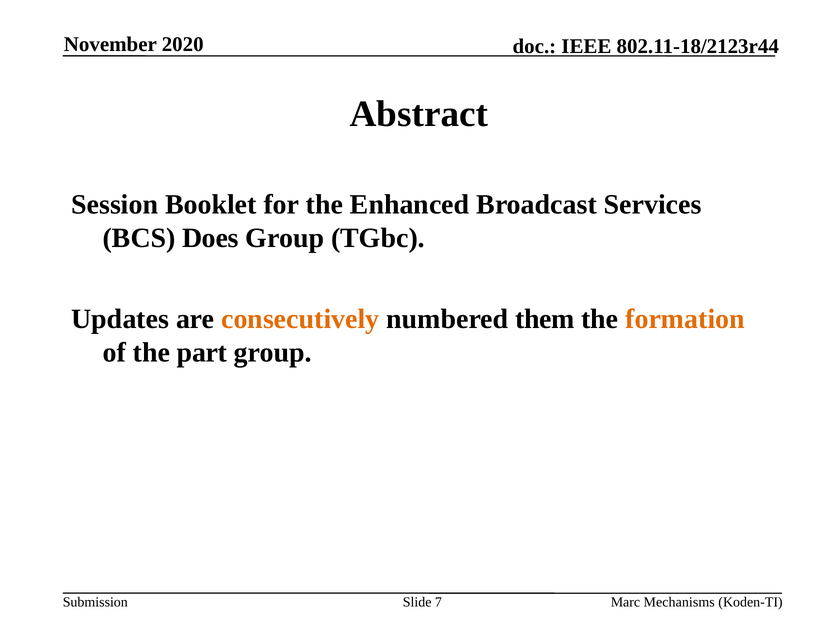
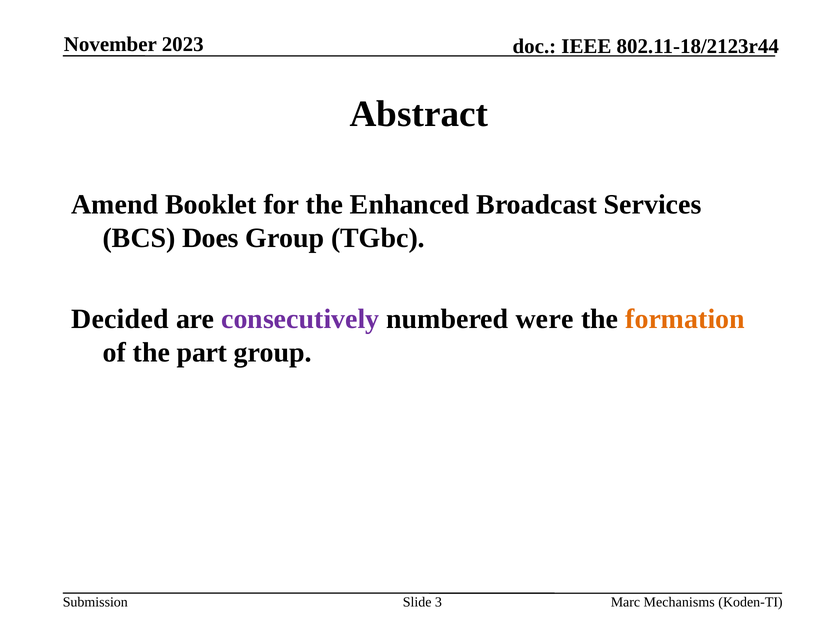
2020: 2020 -> 2023 (183, 44)
Session: Session -> Amend (115, 205)
Updates: Updates -> Decided (120, 319)
consecutively colour: orange -> purple (300, 319)
them: them -> were (545, 319)
7: 7 -> 3 (438, 603)
